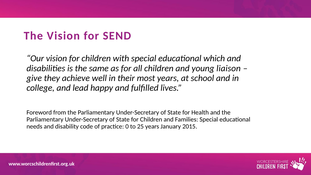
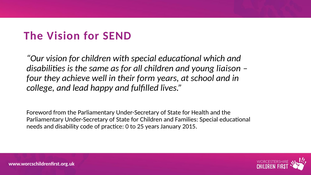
give: give -> four (34, 78)
most: most -> form (146, 78)
